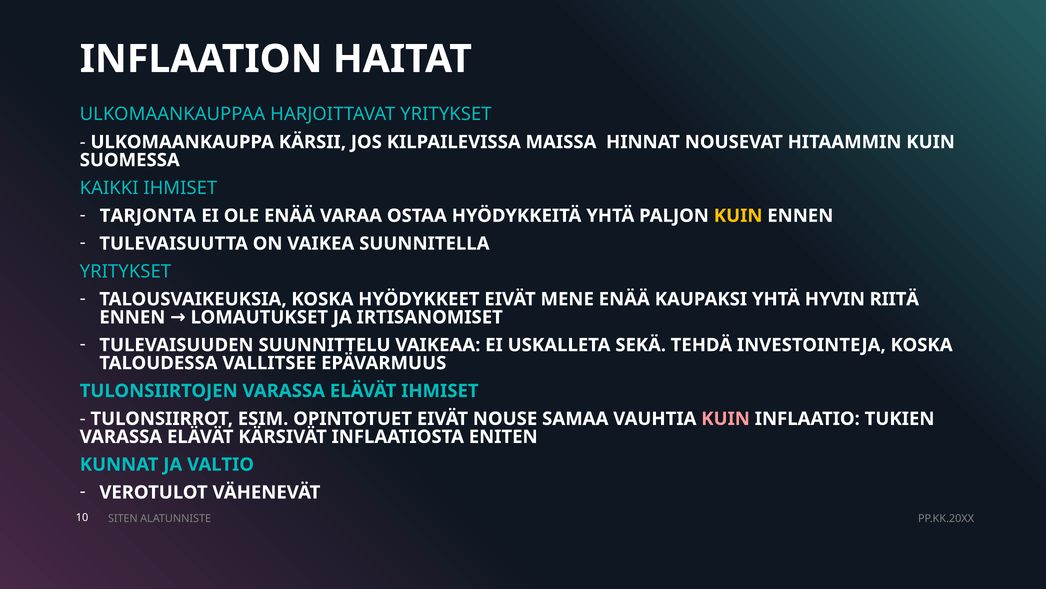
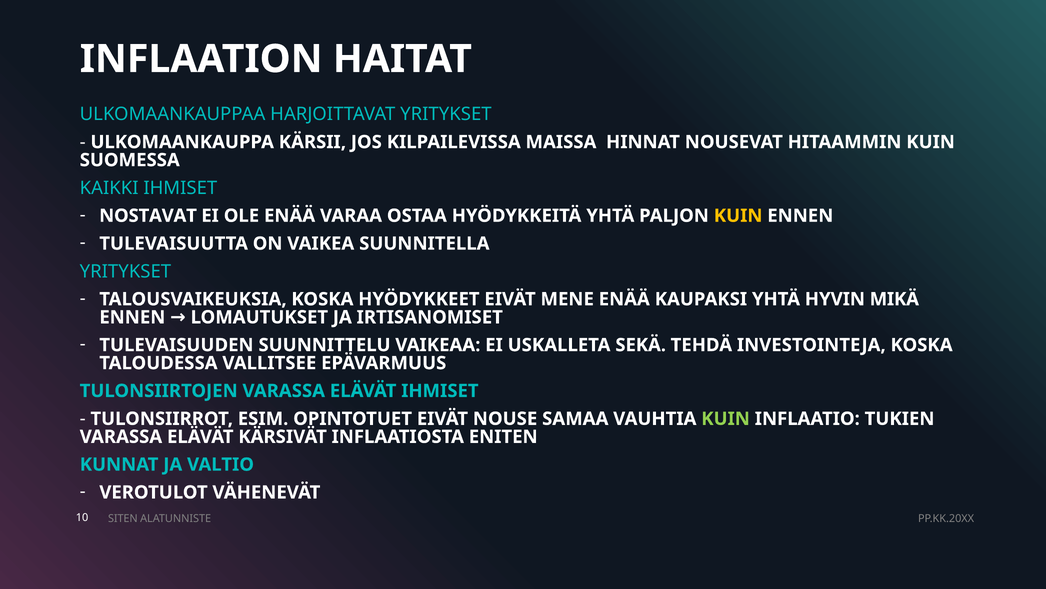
TARJONTA: TARJONTA -> NOSTAVAT (148, 216)
RIITÄ: RIITÄ -> MIKÄ (894, 299)
KUIN colour: pink -> light green (726, 418)
